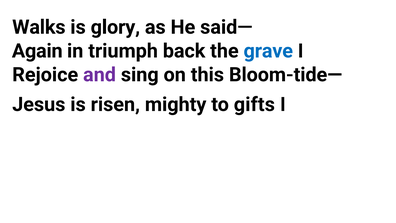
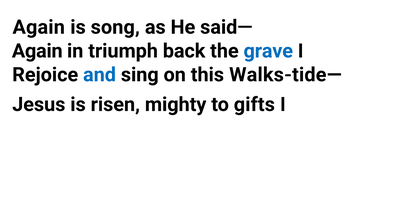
Walks: Walks -> Again (39, 27)
glory: glory -> song (115, 27)
and colour: purple -> blue (99, 75)
Bloom-tide—: Bloom-tide— -> Walks-tide— (285, 75)
